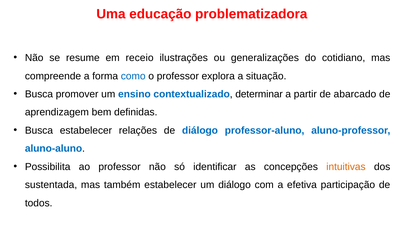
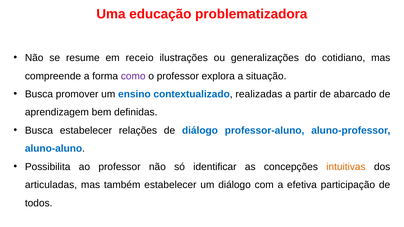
como colour: blue -> purple (133, 76)
determinar: determinar -> realizadas (259, 94)
sustentada: sustentada -> articuladas (51, 185)
